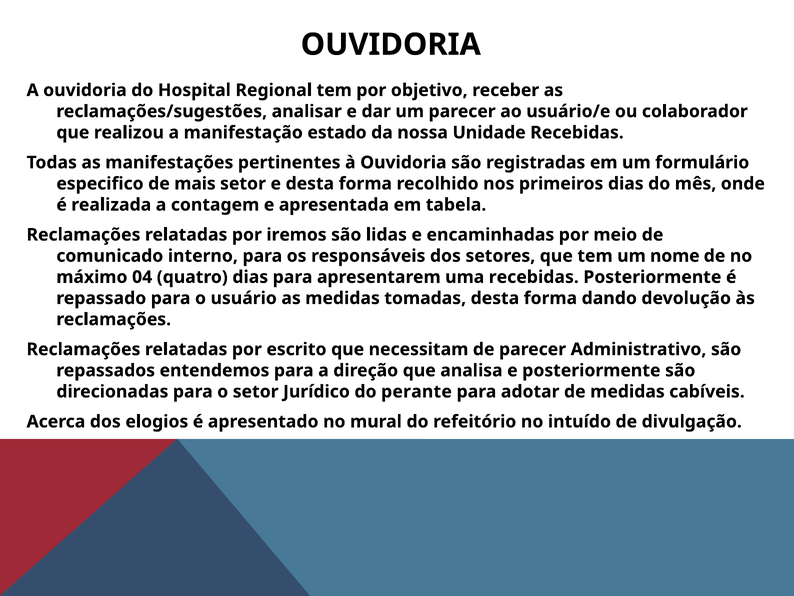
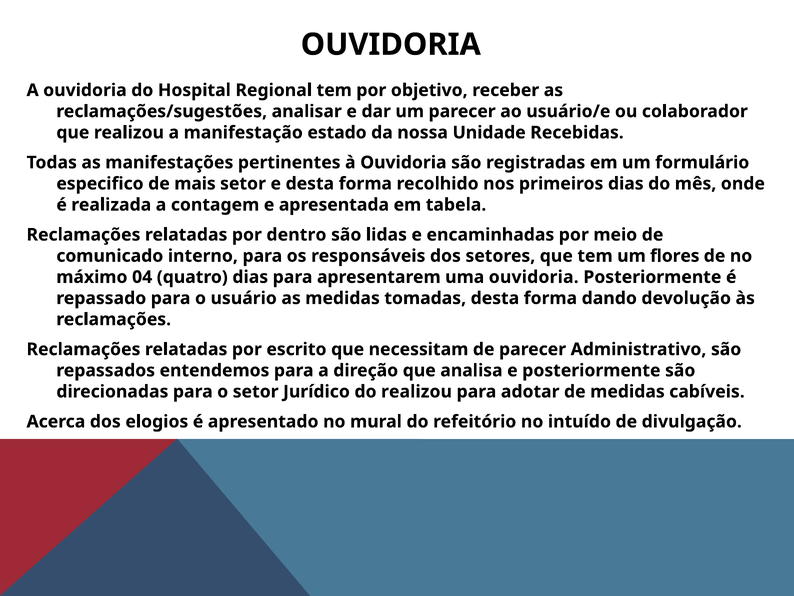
iremos: iremos -> dentro (296, 235)
nome: nome -> flores (675, 256)
uma recebidas: recebidas -> ouvidoria (534, 277)
do perante: perante -> realizou (417, 391)
